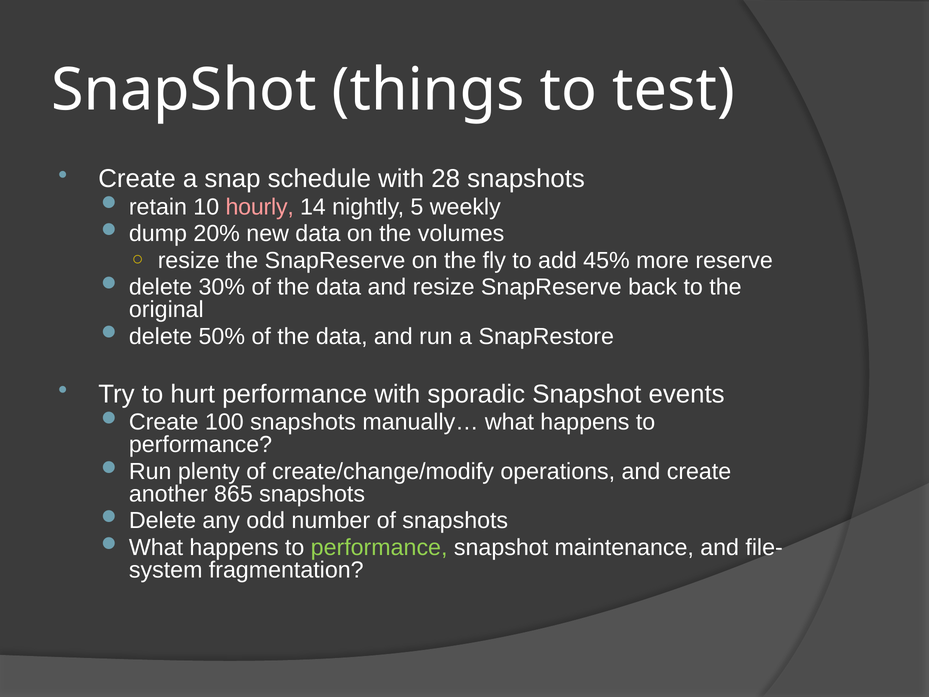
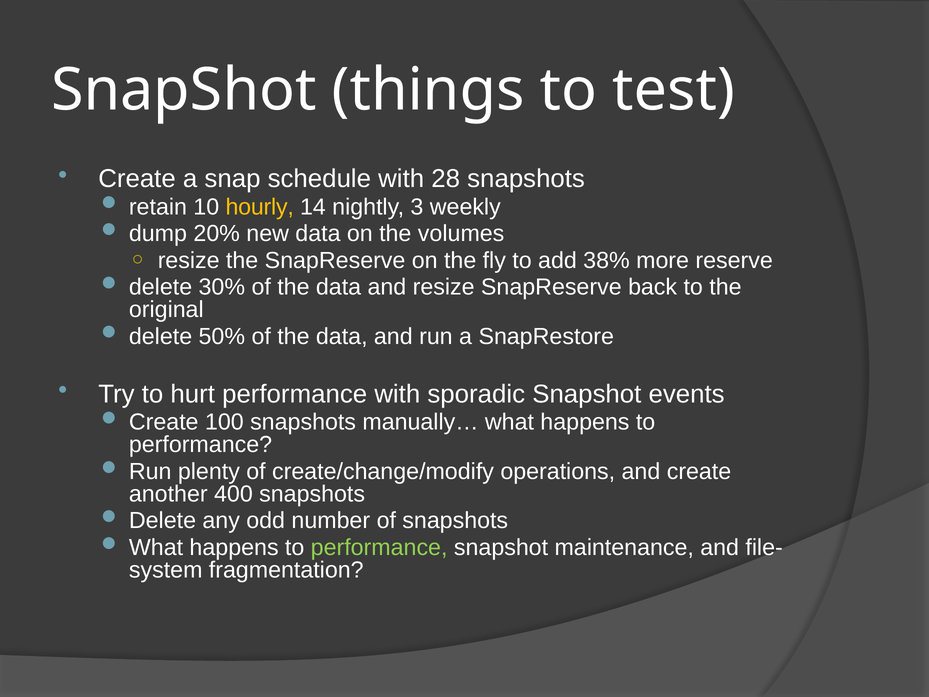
hourly colour: pink -> yellow (260, 207)
5: 5 -> 3 (417, 207)
45%: 45% -> 38% (606, 260)
865: 865 -> 400 (233, 494)
